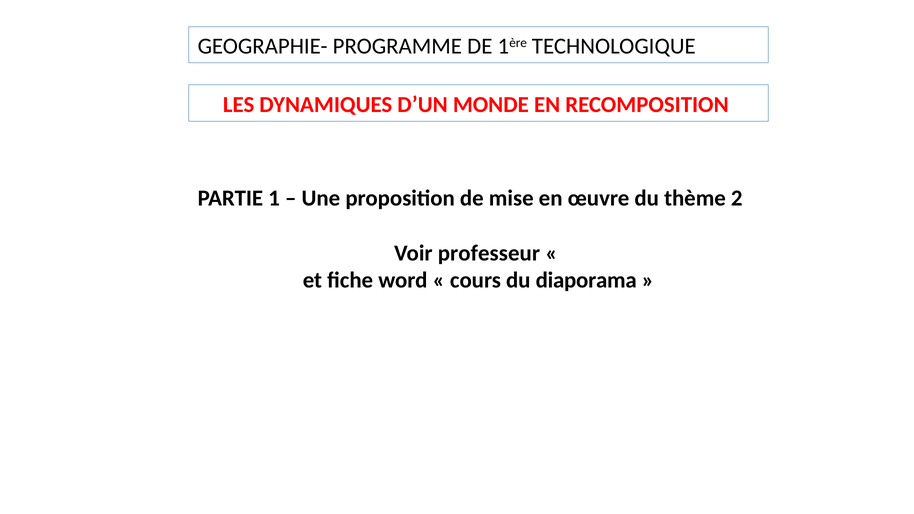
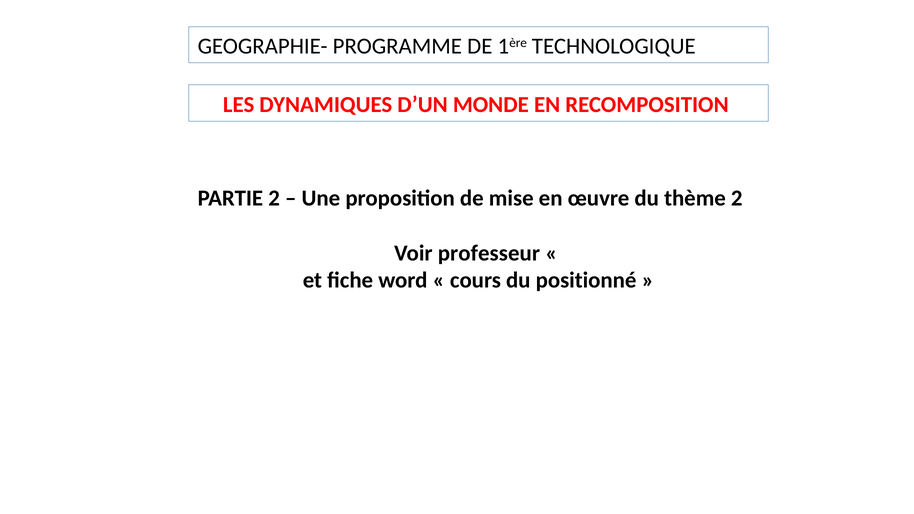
PARTIE 1: 1 -> 2 (274, 198)
diaporama: diaporama -> positionné (586, 280)
